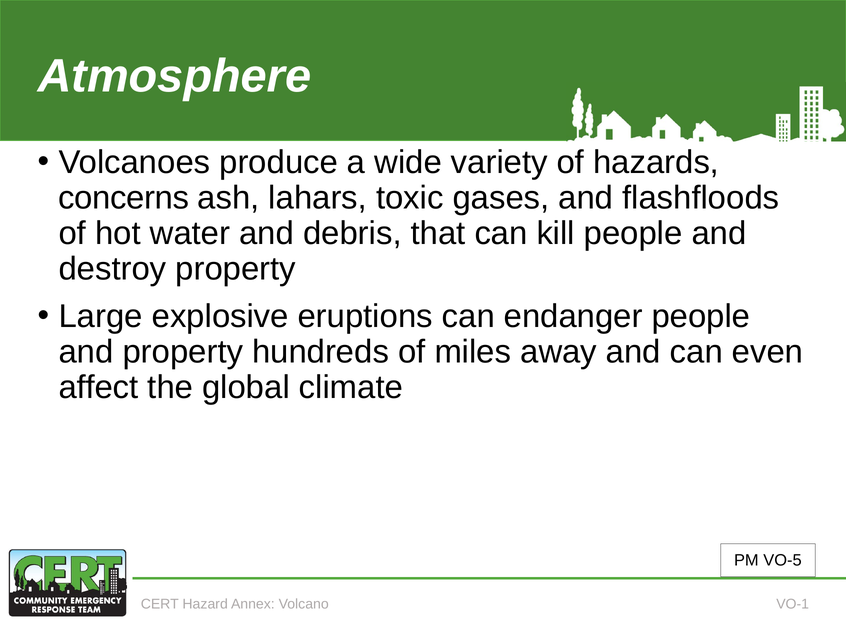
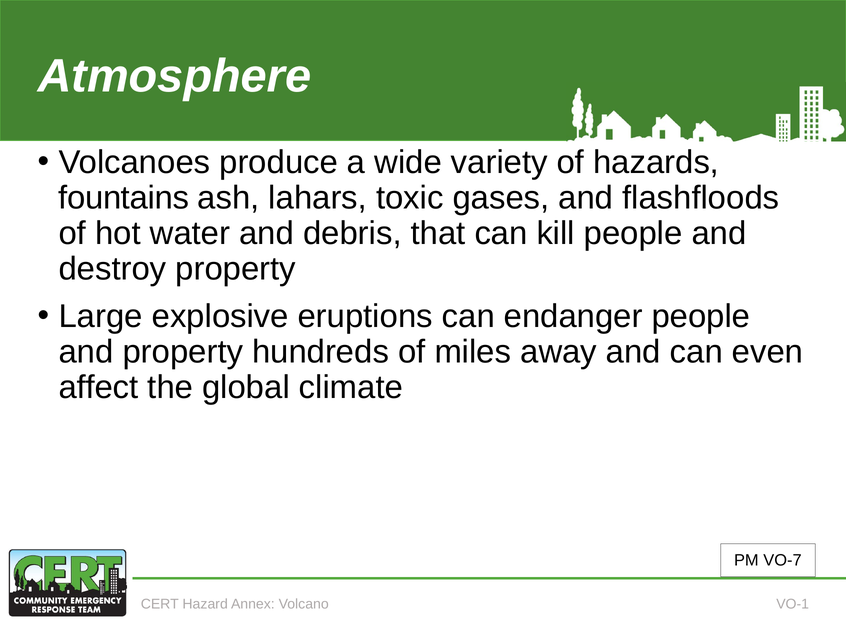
concerns: concerns -> fountains (124, 198)
VO-5: VO-5 -> VO-7 (783, 561)
